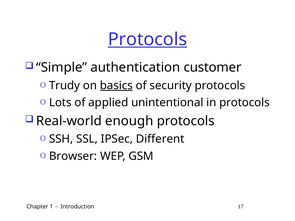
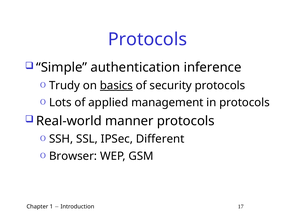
Protocols underline: present -> none (147, 39)
customer: customer -> inference (213, 67)
unintentional: unintentional -> management (167, 103)
enough: enough -> manner (129, 121)
